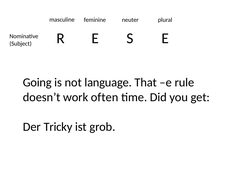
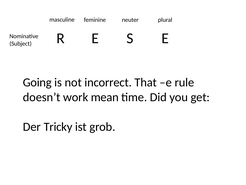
language: language -> incorrect (108, 82)
often: often -> mean (105, 97)
